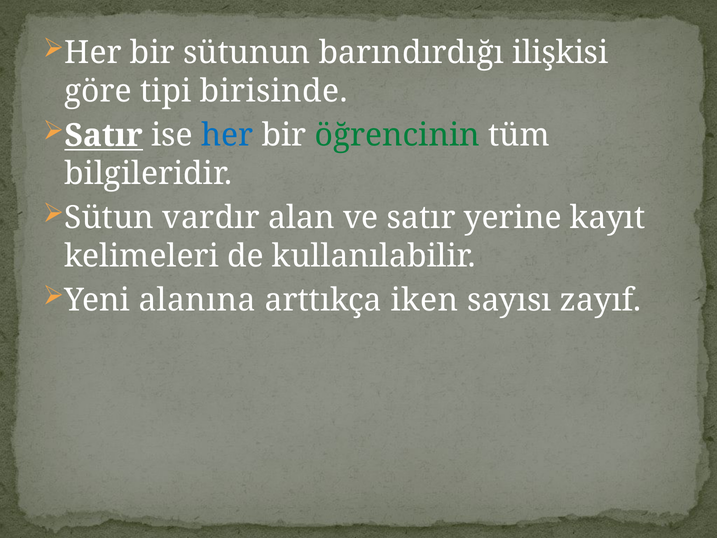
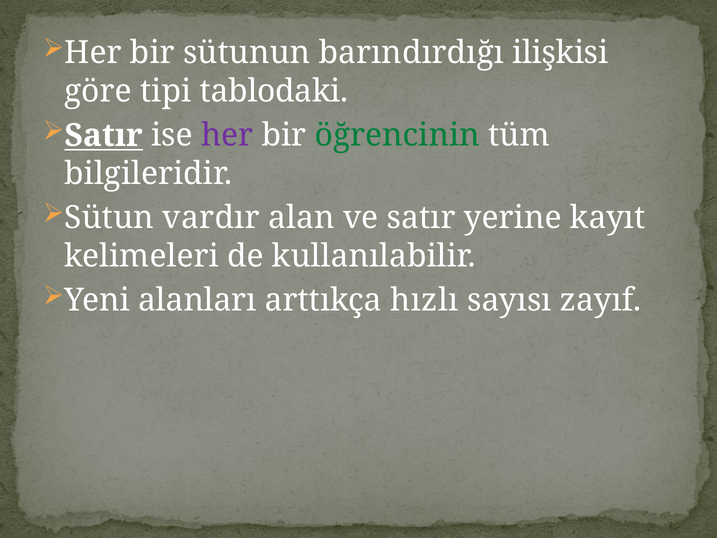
birisinde: birisinde -> tablodaki (274, 91)
her colour: blue -> purple (227, 135)
alanına: alanına -> alanları (197, 300)
iken: iken -> hızlı (424, 300)
